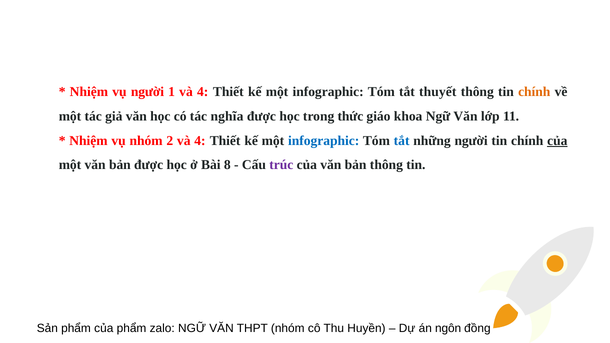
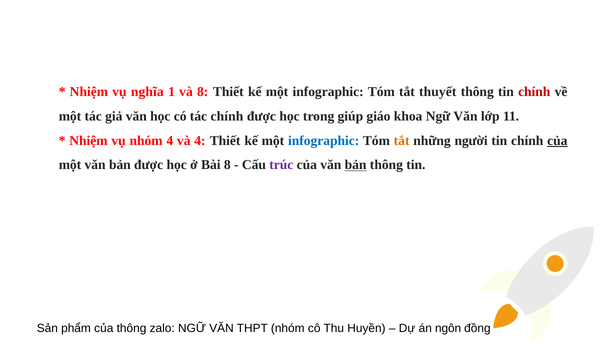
vụ người: người -> nghĩa (147, 92)
1 và 4: 4 -> 8 (203, 92)
chính colour: orange -> red (534, 92)
tác nghĩa: nghĩa -> chính (227, 116)
thức: thức -> giúp (350, 116)
nhóm 2: 2 -> 4 (170, 141)
tắt colour: blue -> orange (402, 141)
bản underline: none -> present (356, 165)
của phẩm: phẩm -> thông (132, 328)
